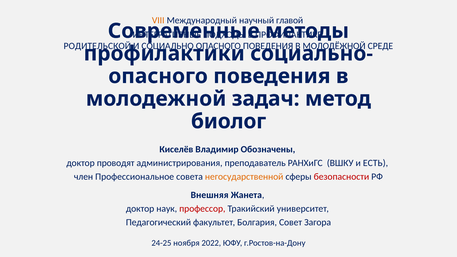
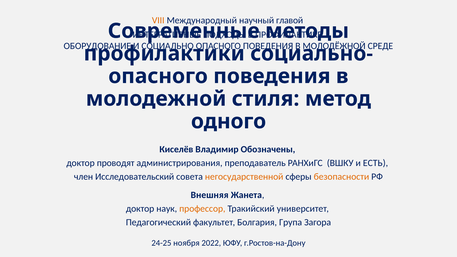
РОДИТЕЛЬСКОЙ: РОДИТЕЛЬСКОЙ -> ОБОРУДОВАНИЕ (97, 46)
задач: задач -> стиля (266, 99)
биолог: биолог -> одного (229, 121)
Профессиональное: Профессиональное -> Исследовательский (135, 177)
безопасности colour: red -> orange (341, 177)
профессор colour: red -> orange (202, 209)
Совет: Совет -> Група (291, 223)
